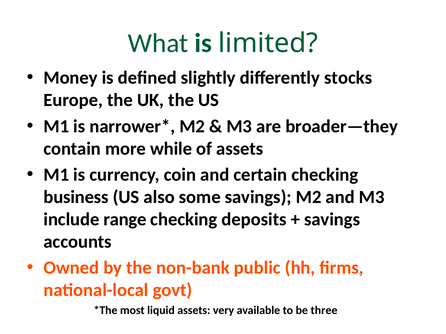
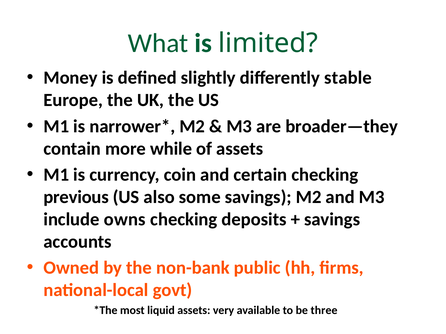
stocks: stocks -> stable (348, 78)
business: business -> previous (76, 197)
range: range -> owns (125, 220)
